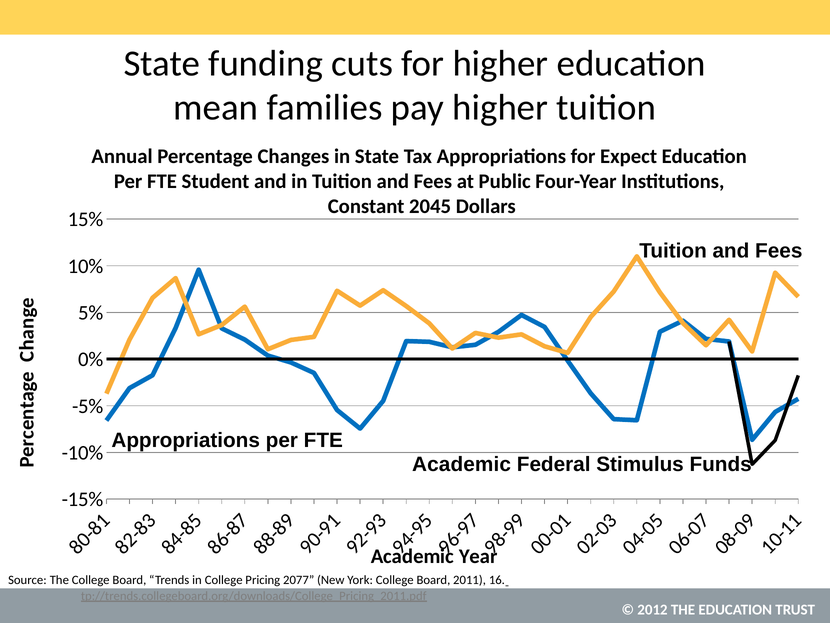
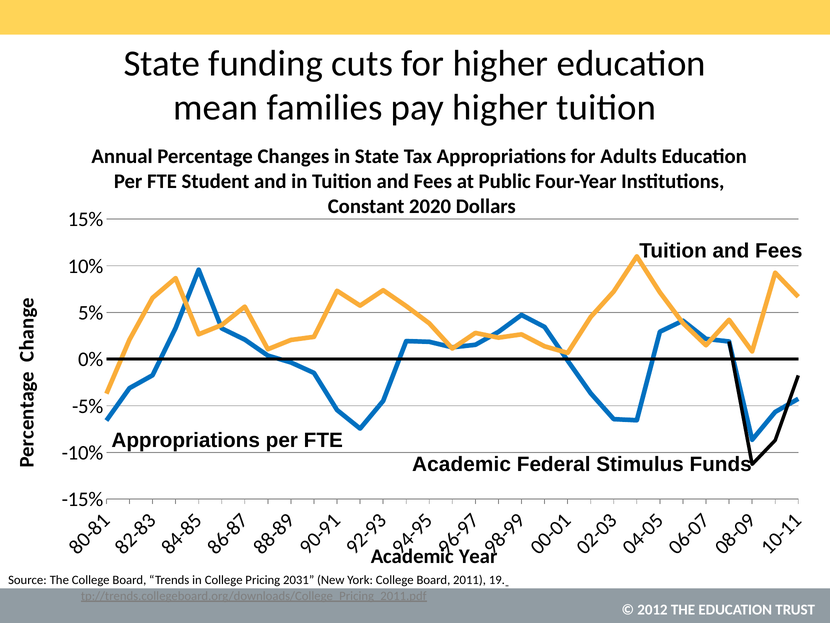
Expect: Expect -> Adults (628, 156)
2045: 2045 -> 2020 (430, 206)
2077: 2077 -> 2031 (299, 580)
16: 16 -> 19 (497, 580)
